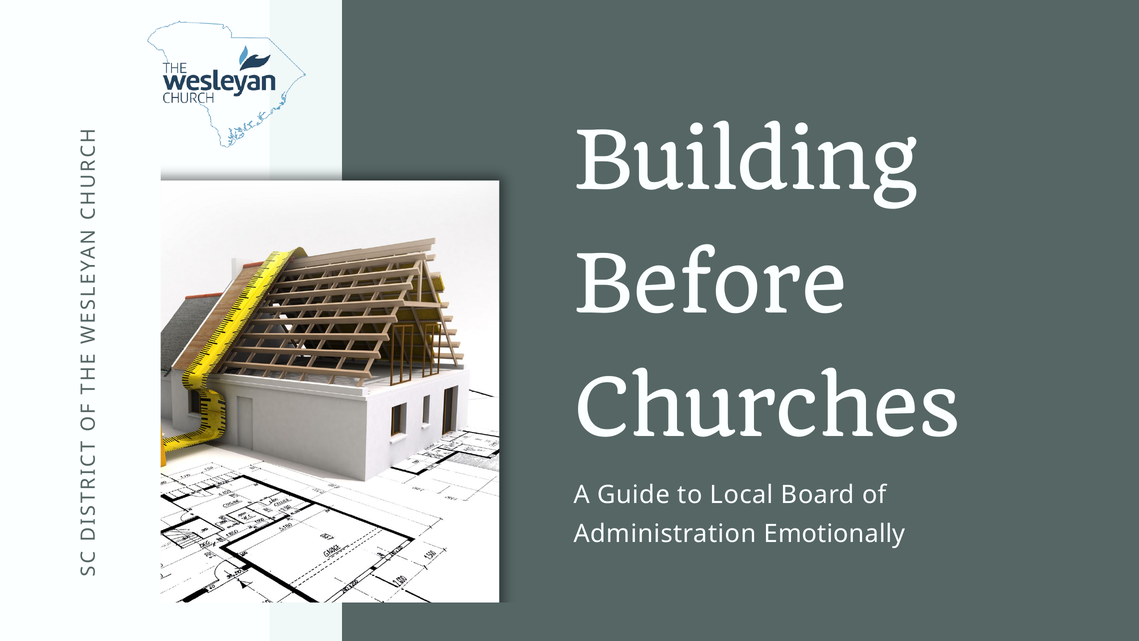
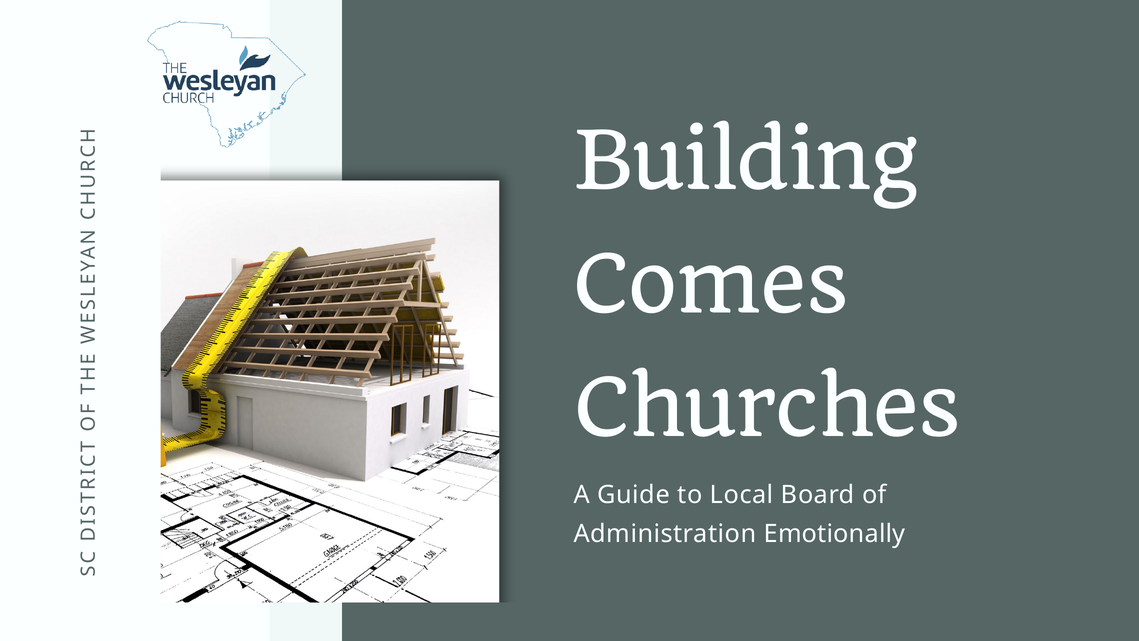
Before: Before -> Comes (711, 286)
